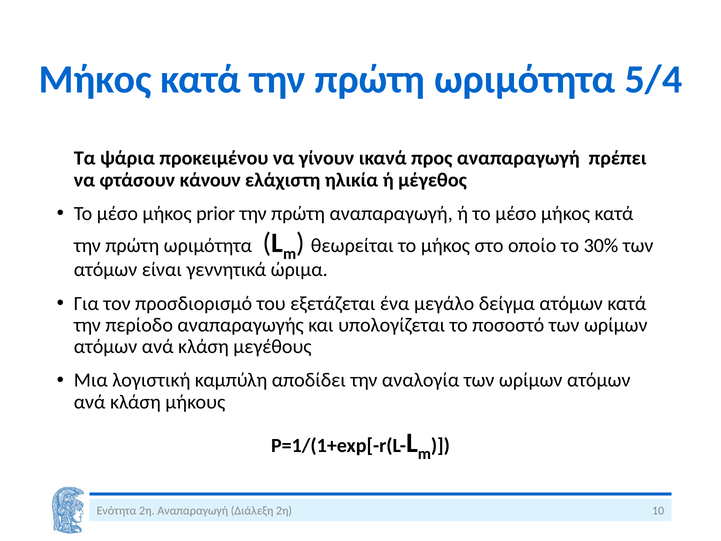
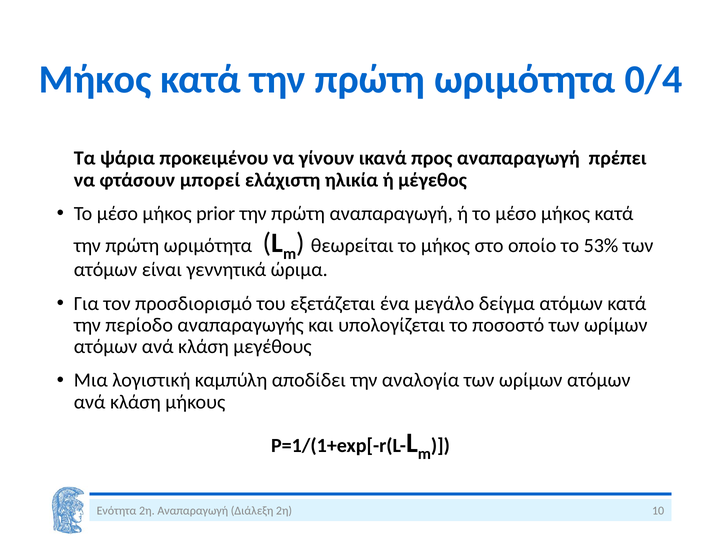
5/4: 5/4 -> 0/4 (653, 80)
κάνουν: κάνουν -> μπορεί (210, 180)
30%: 30% -> 53% (601, 245)
